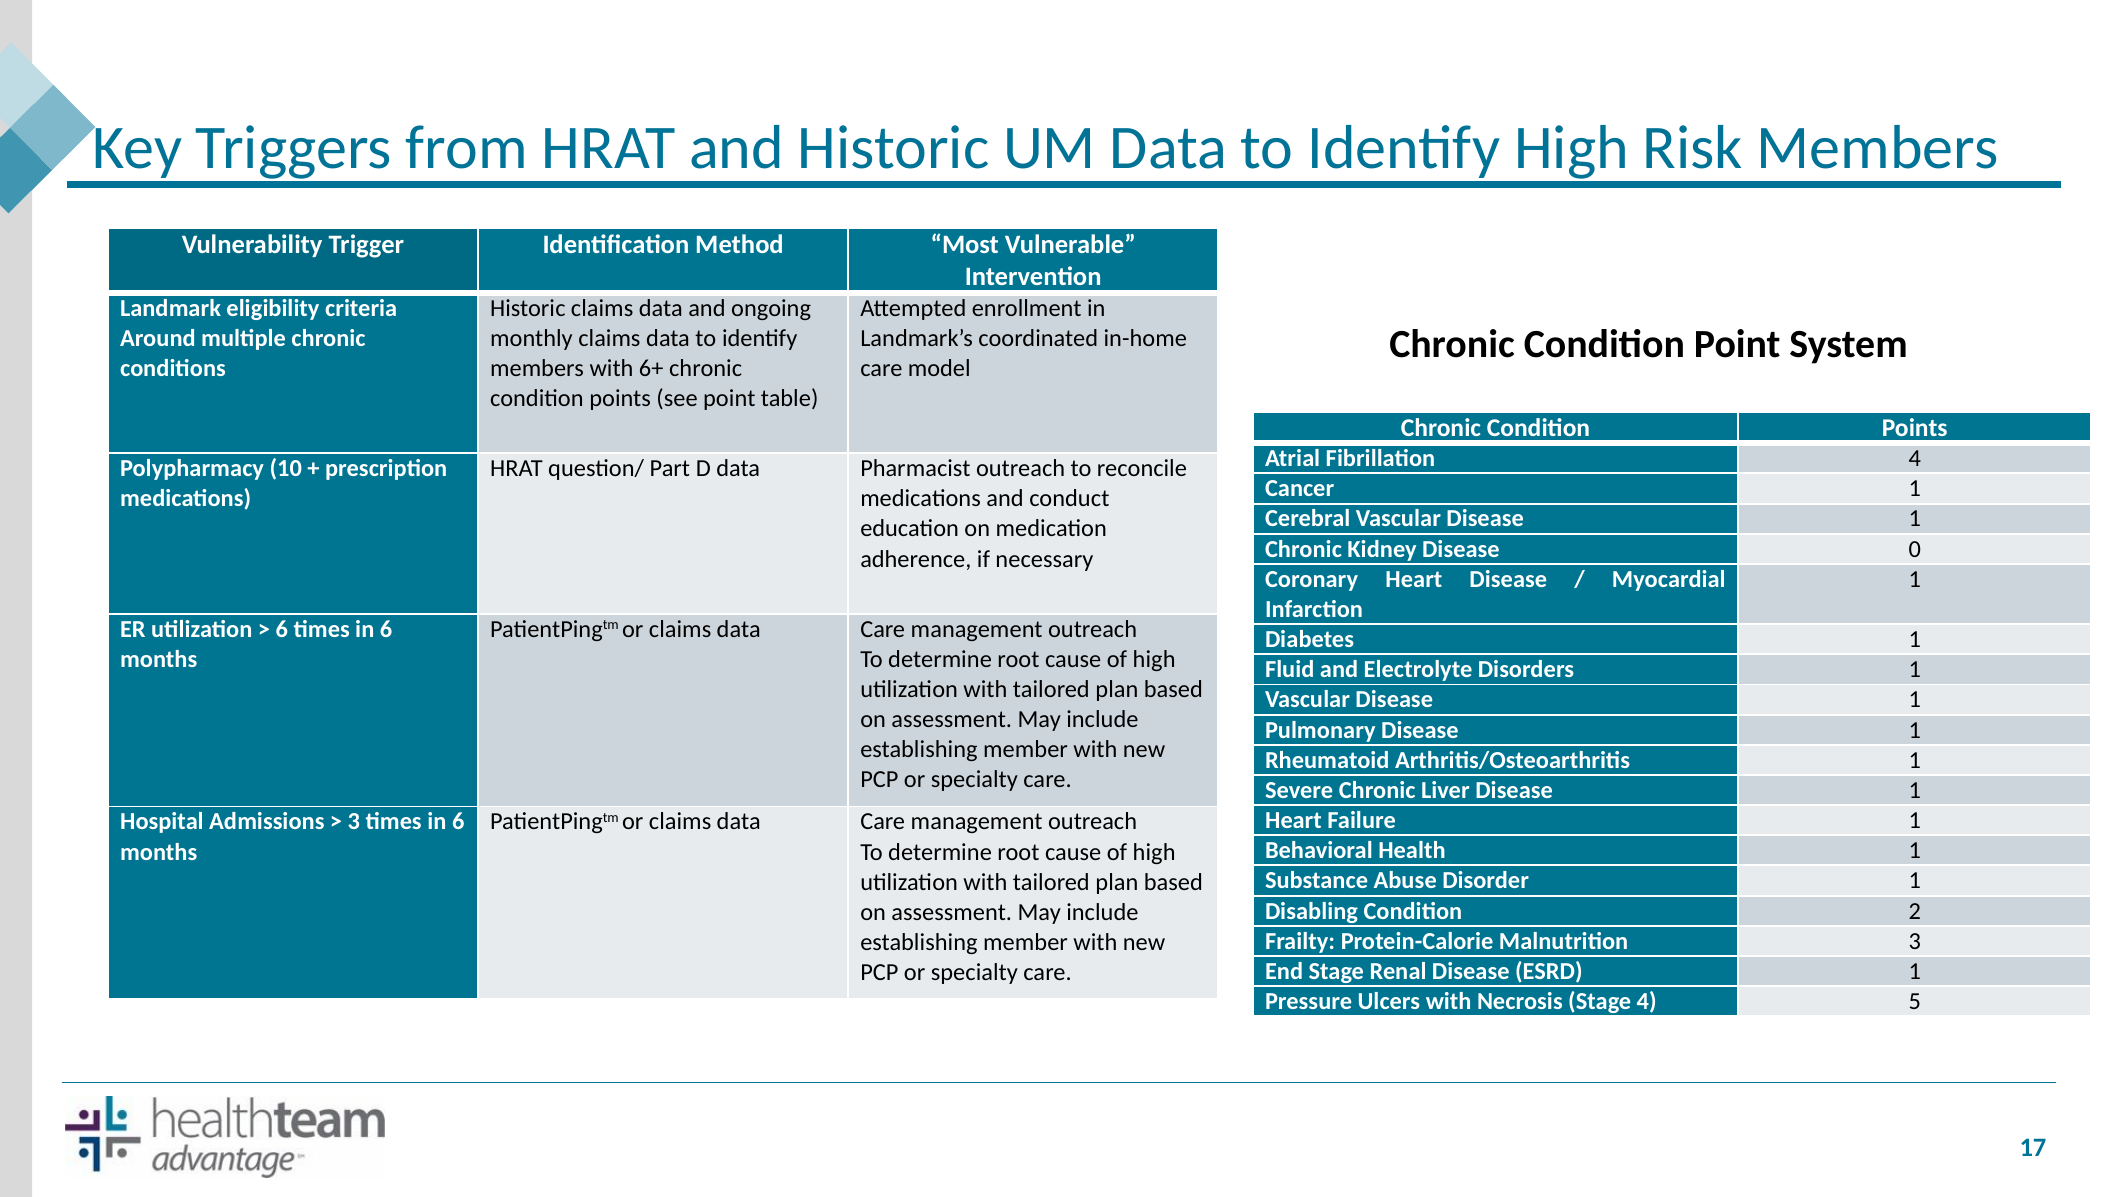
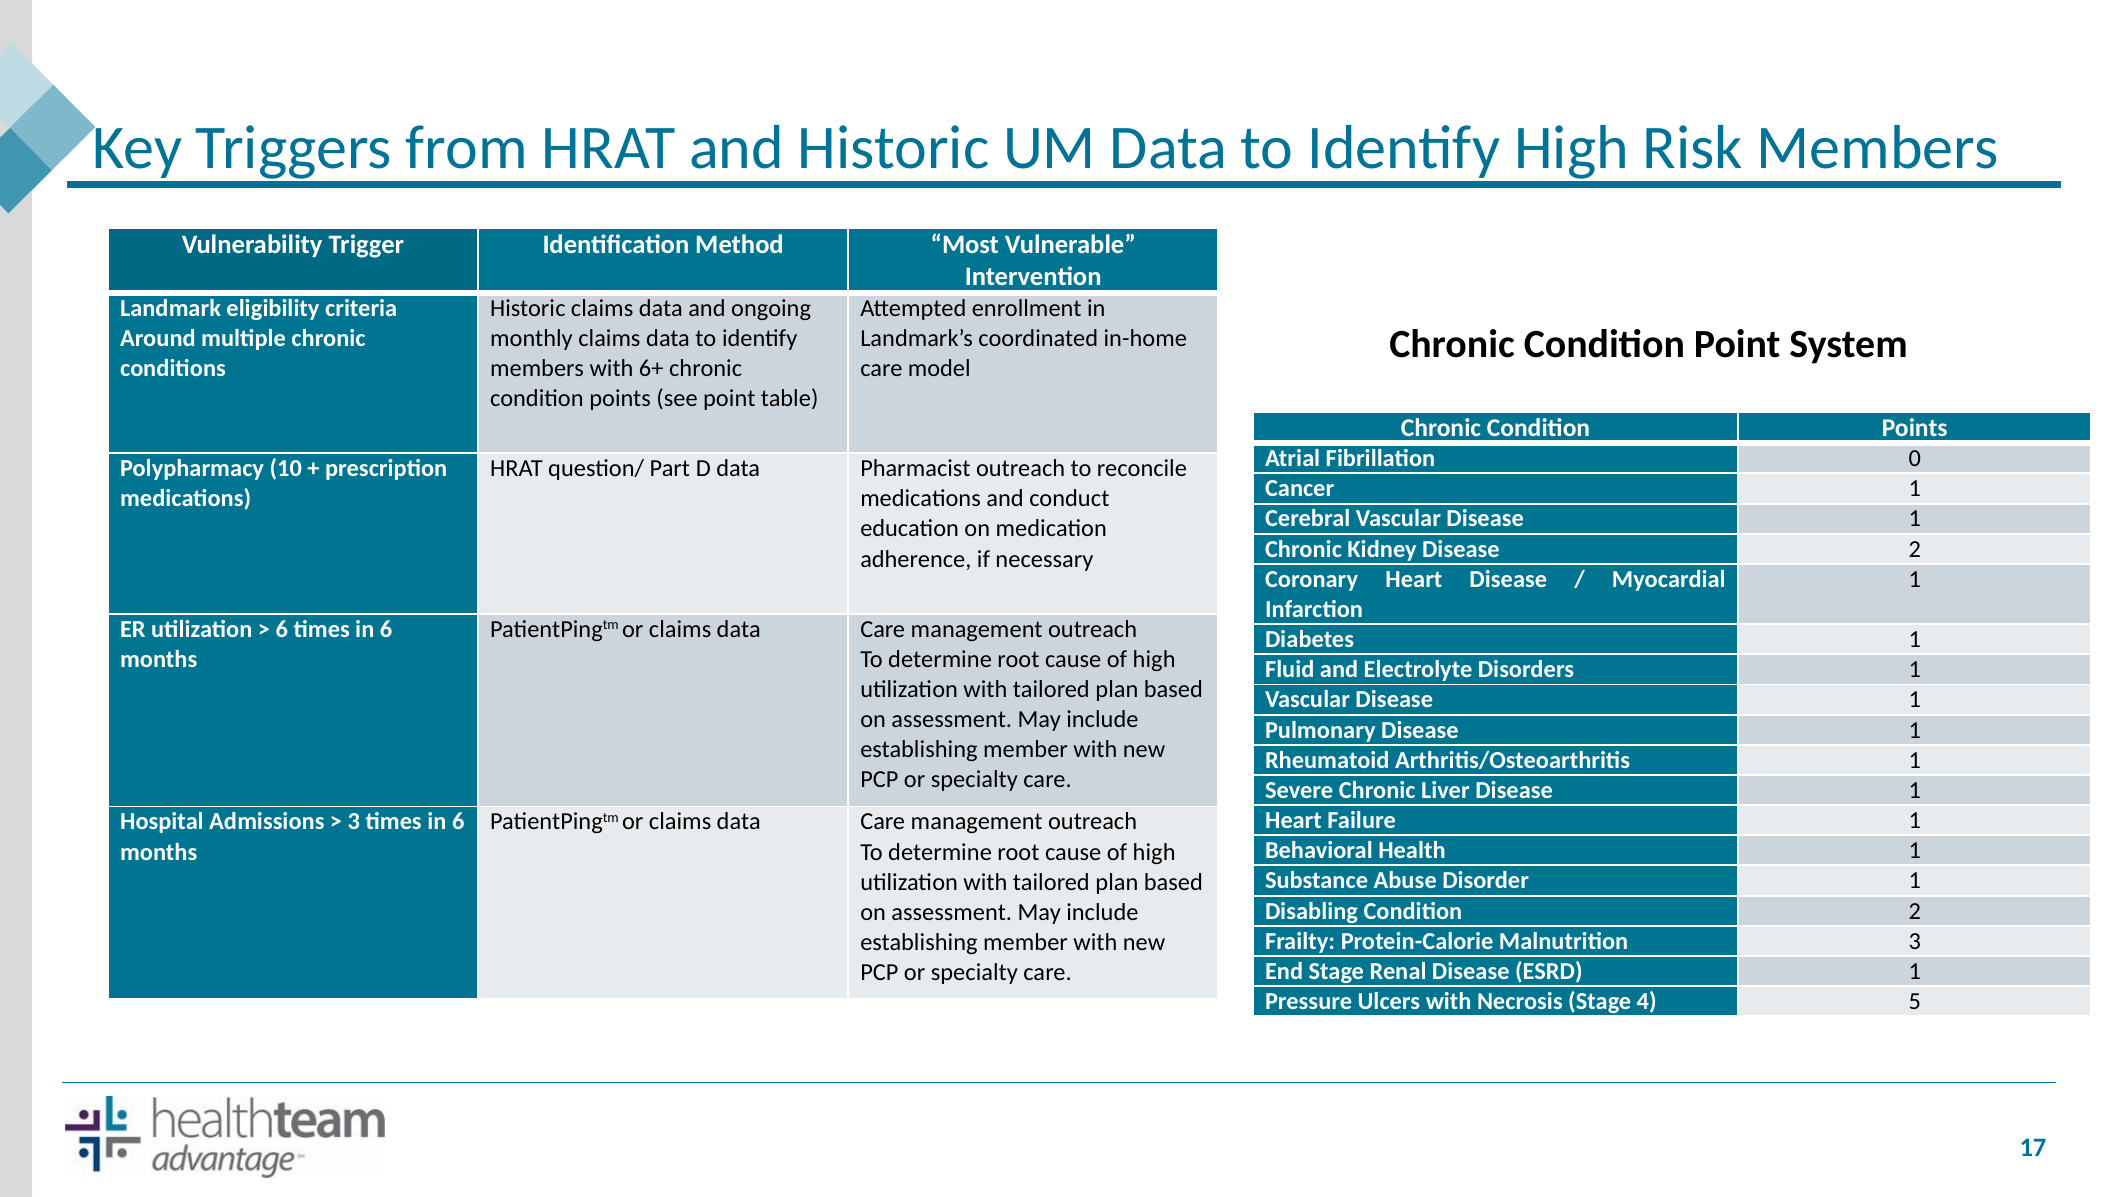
Fibrillation 4: 4 -> 0 (1915, 459)
Disease 0: 0 -> 2 (1915, 549)
